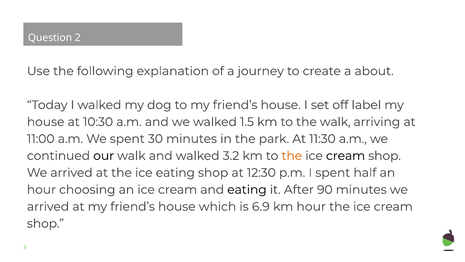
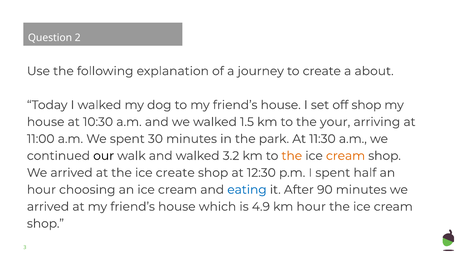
off label: label -> shop (366, 105)
the walk: walk -> your (335, 122)
cream colour: black -> orange (346, 156)
ice eating: eating -> create (175, 172)
eating colour: black -> blue (247, 189)
6.9: 6.9 -> 4.9 (261, 206)
